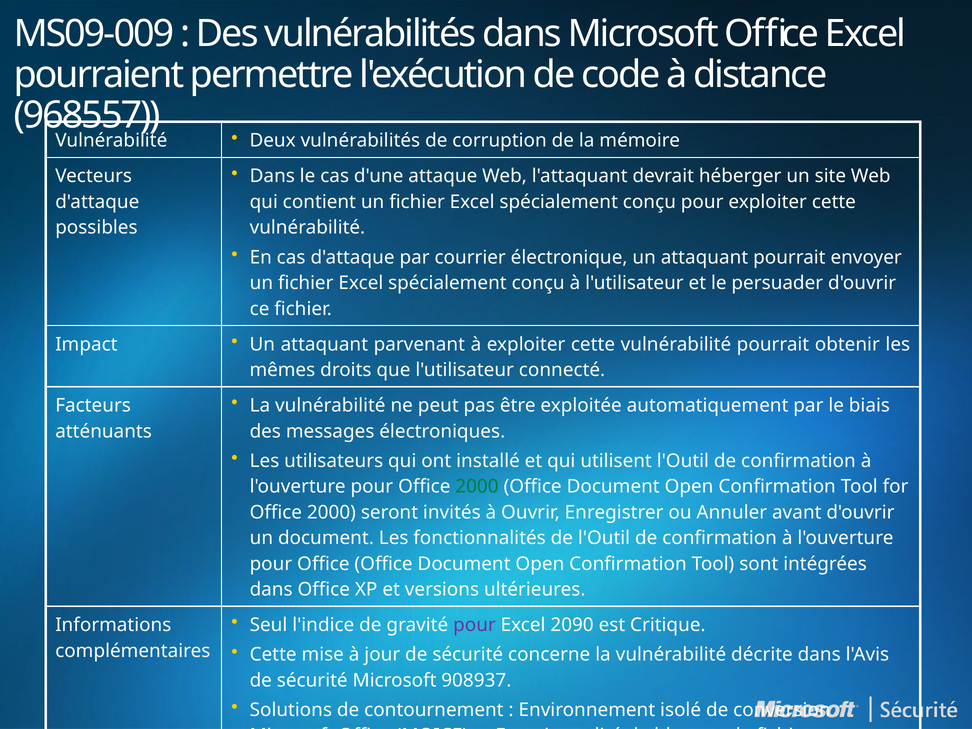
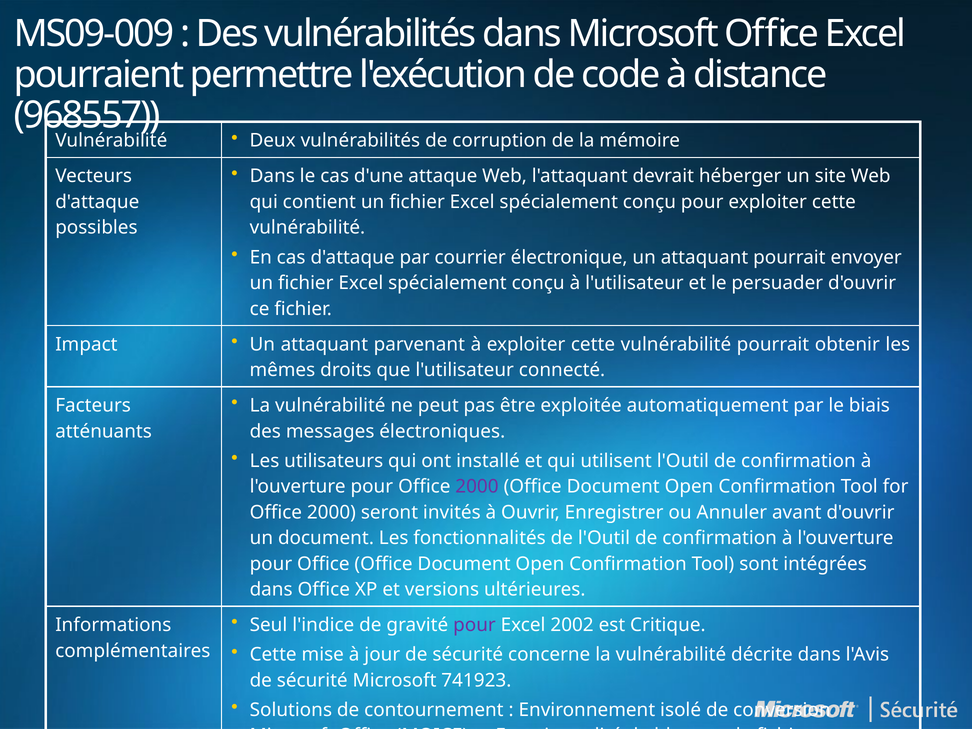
2000 colour: green -> purple (477, 487)
2090: 2090 -> 2002 (572, 625)
908937: 908937 -> 741923 (476, 680)
